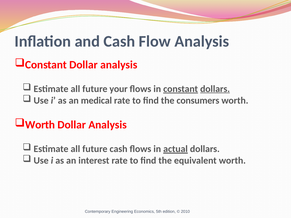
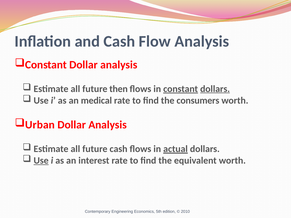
your: your -> then (119, 89)
Worth: Worth -> Urban (40, 125)
Use underline: none -> present (41, 161)
